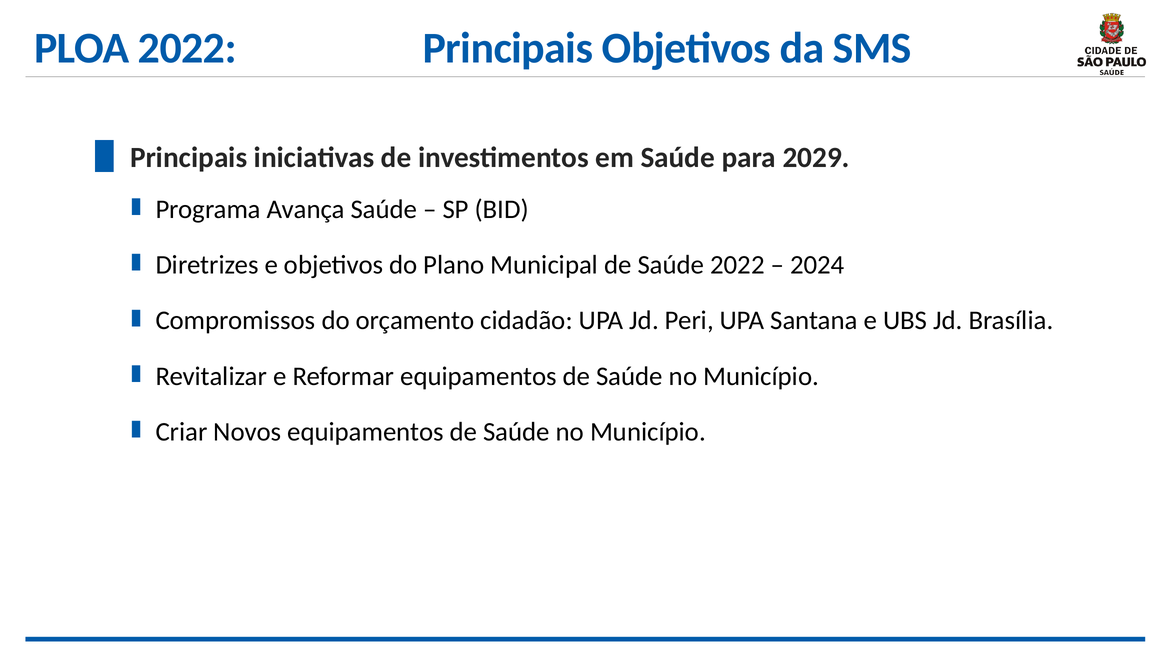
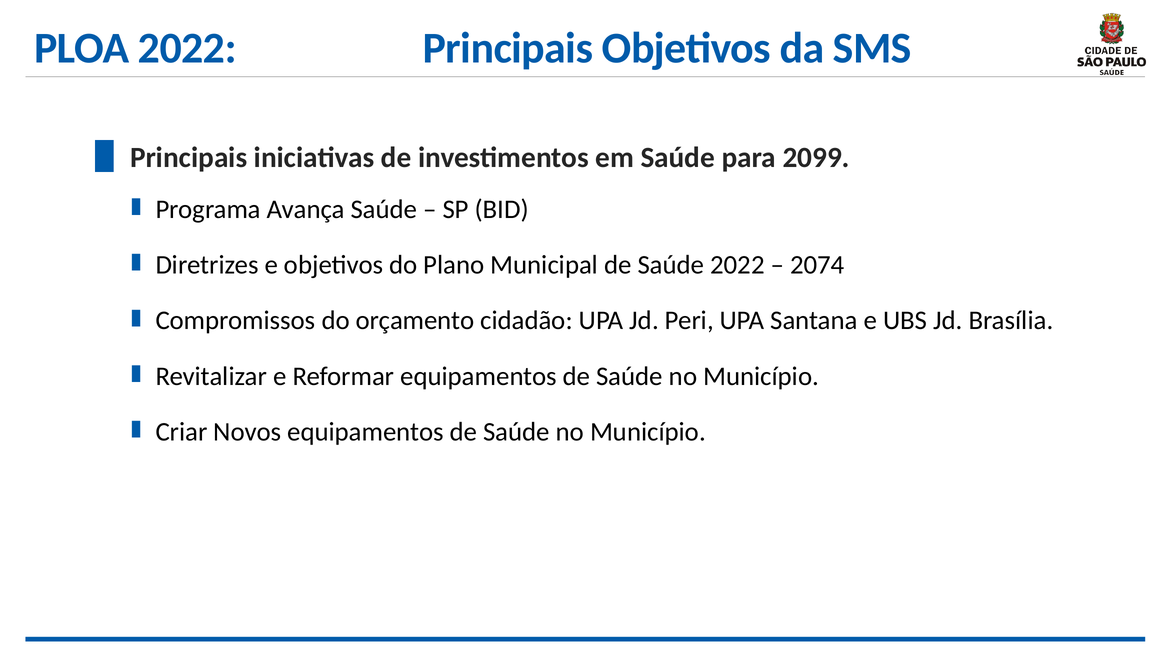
2029: 2029 -> 2099 (816, 157)
2024: 2024 -> 2074 (817, 265)
